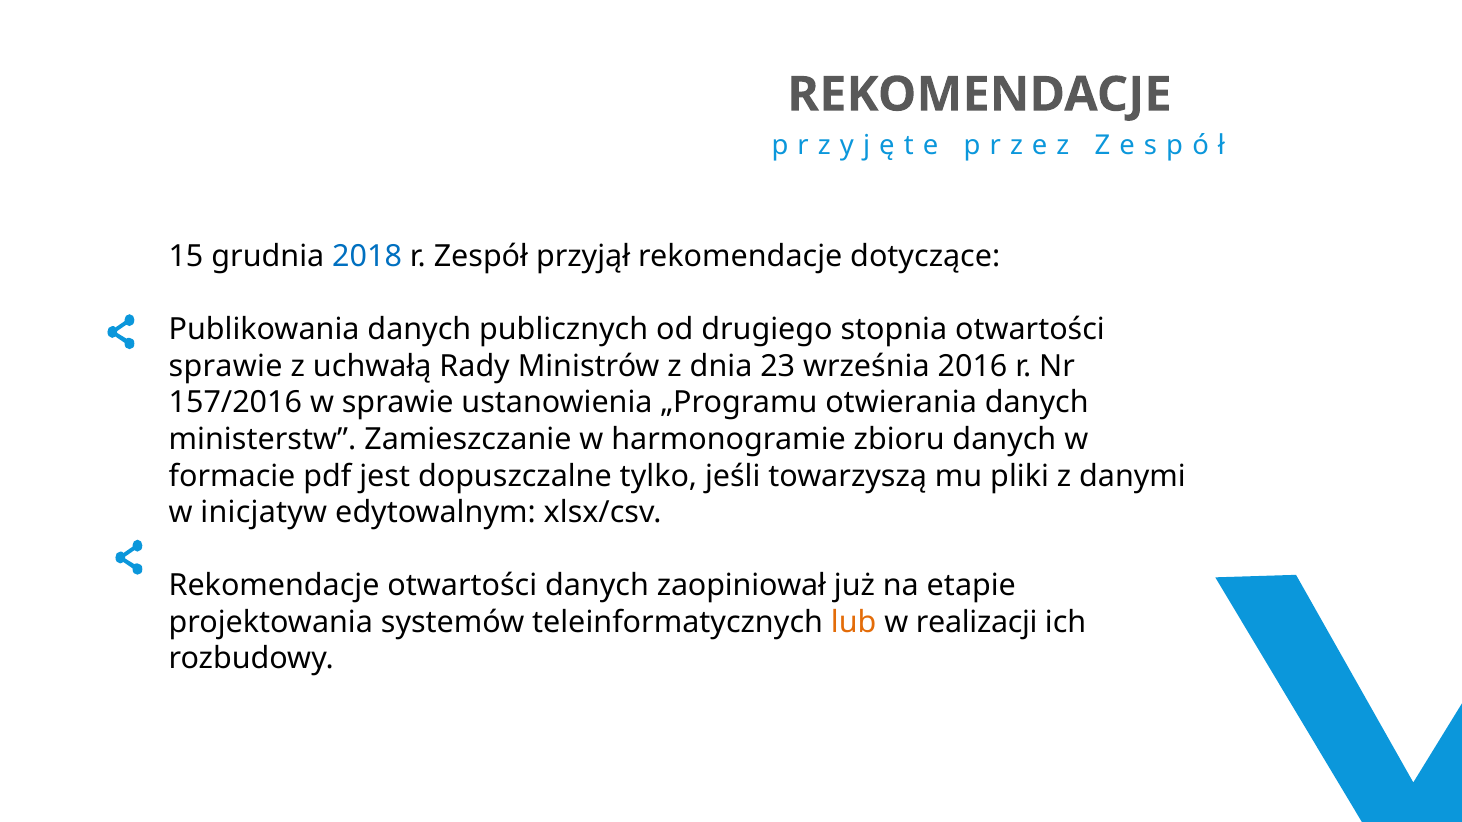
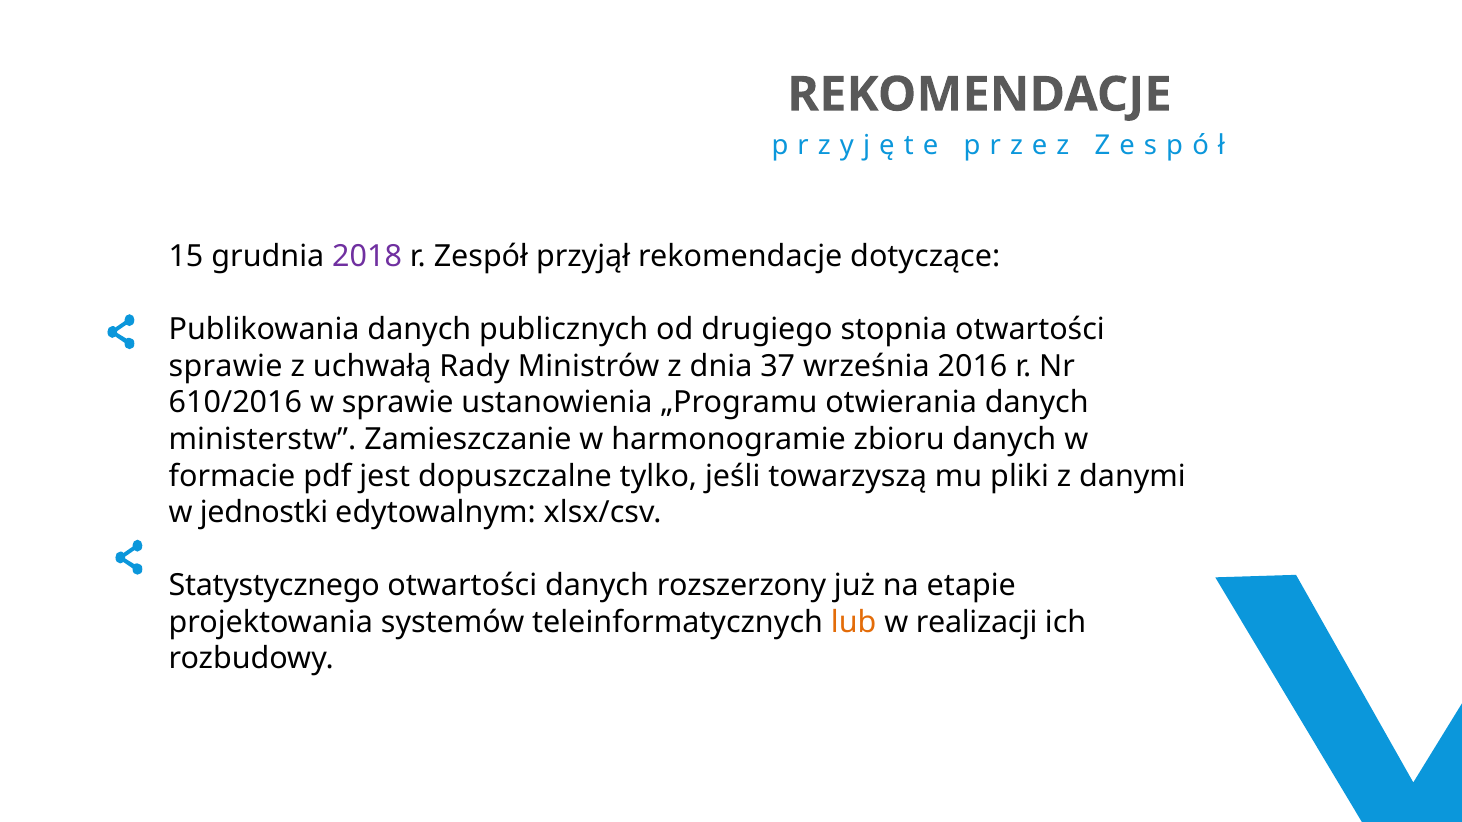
2018 colour: blue -> purple (367, 257)
23: 23 -> 37 (778, 367)
157/2016: 157/2016 -> 610/2016 (235, 403)
inicjatyw: inicjatyw -> jednostki (264, 513)
Rekomendacje: Rekomendacje -> Statystycznego (274, 586)
zaopiniował: zaopiniował -> rozszerzony (741, 586)
